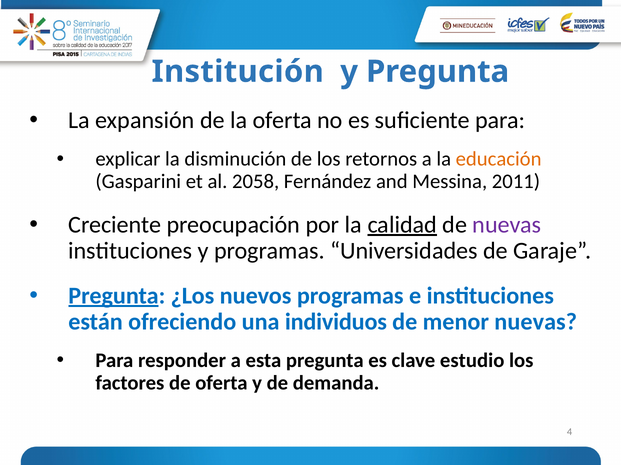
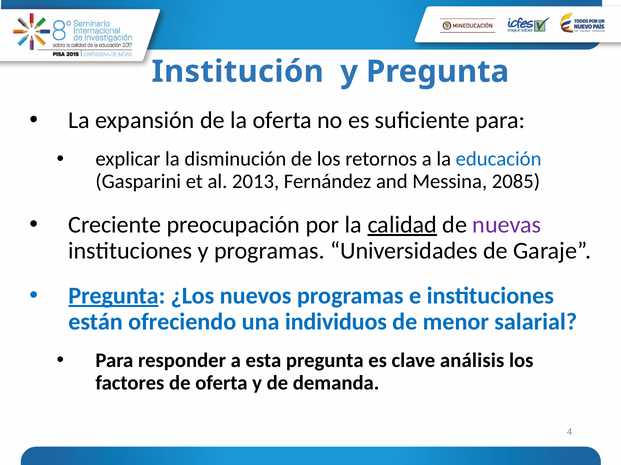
educación colour: orange -> blue (499, 159)
2058: 2058 -> 2013 (256, 182)
2011: 2011 -> 2085 (516, 182)
menor nuevas: nuevas -> salarial (536, 322)
estudio: estudio -> análisis (472, 361)
